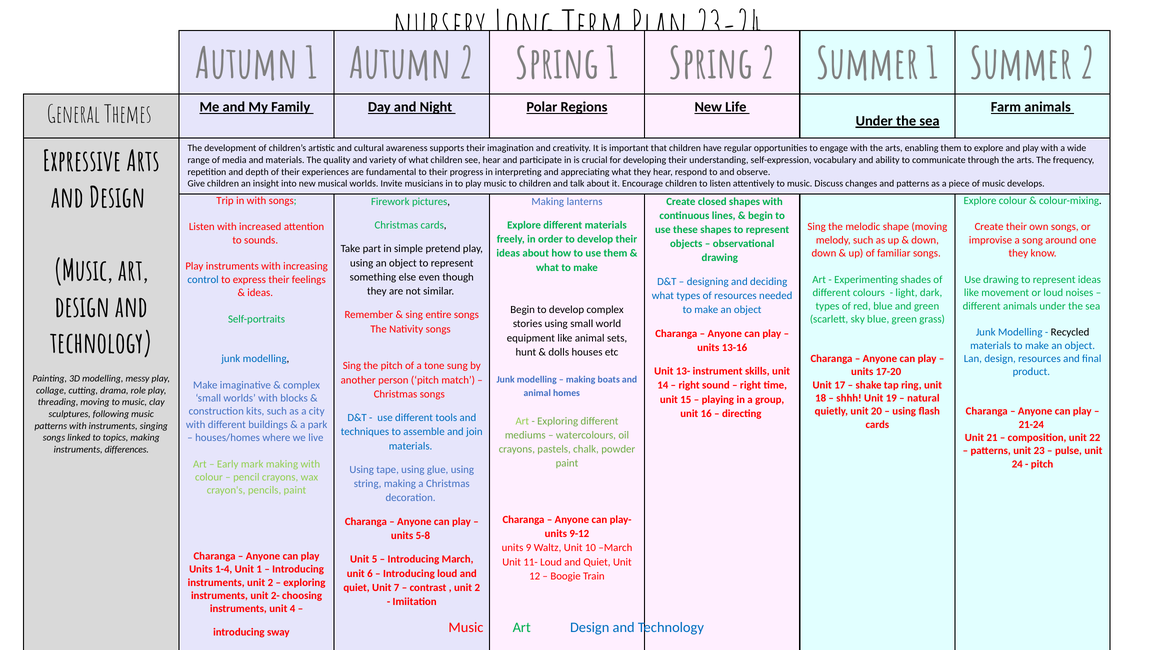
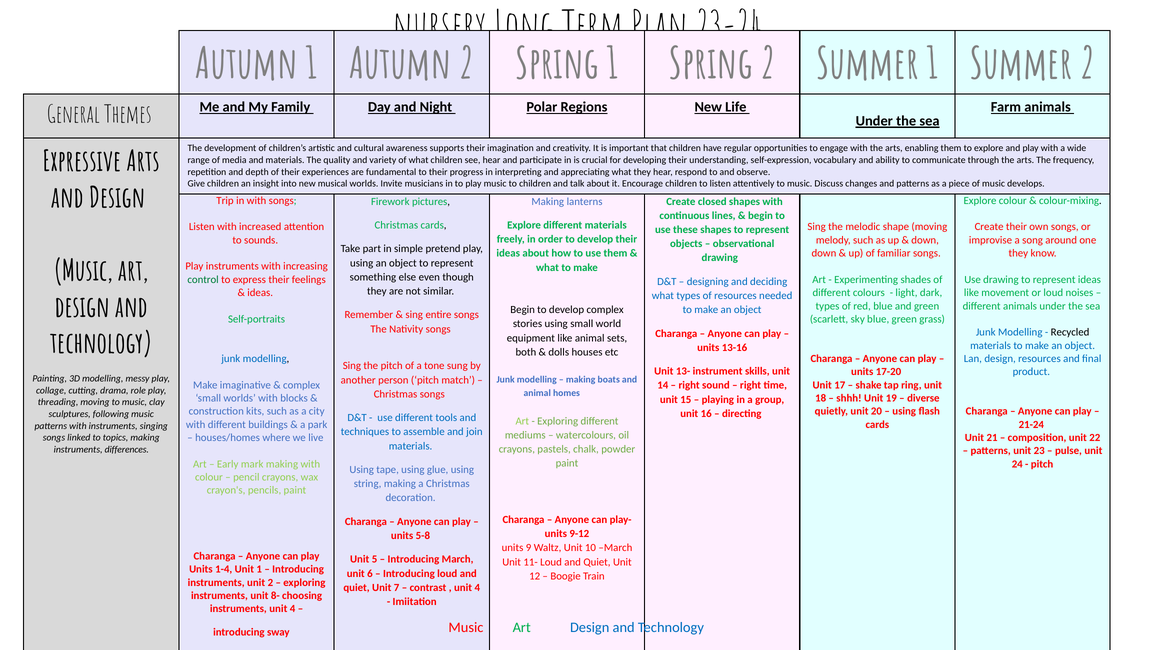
control colour: blue -> green (203, 280)
hunt: hunt -> both (526, 352)
natural: natural -> diverse (923, 398)
2: 2 -> 4 (477, 588)
2-: 2- -> 8- (275, 596)
